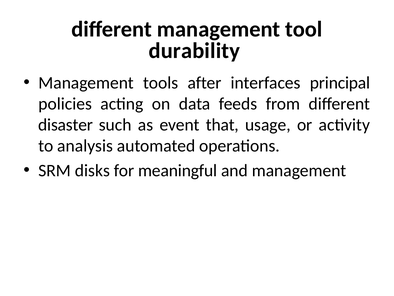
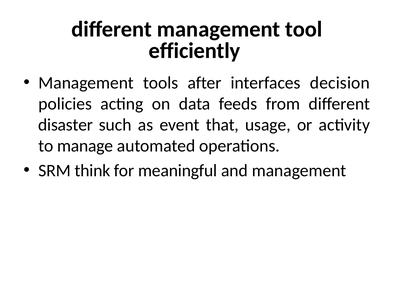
durability: durability -> efficiently (194, 51)
principal: principal -> decision (340, 83)
analysis: analysis -> manage (85, 146)
disks: disks -> think (92, 170)
